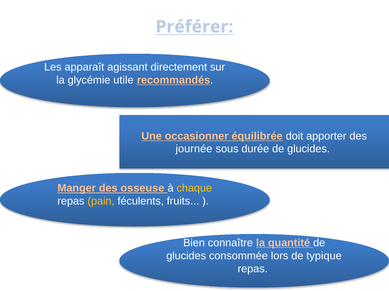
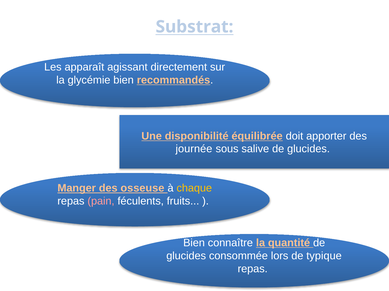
Préférer: Préférer -> Substrat (194, 27)
glycémie utile: utile -> bien (124, 80)
occasionner: occasionner -> disponibilité (197, 136)
durée: durée -> salive (255, 149)
pain colour: yellow -> pink (101, 202)
